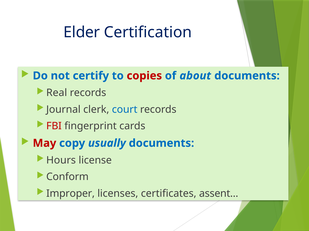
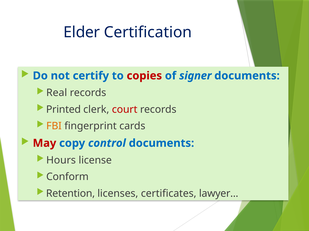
about: about -> signer (195, 76)
Journal: Journal -> Printed (63, 110)
court colour: blue -> red (125, 110)
FBI colour: red -> orange (54, 126)
usually: usually -> control (107, 144)
Improper: Improper -> Retention (71, 194)
assent: assent -> lawyer (219, 194)
